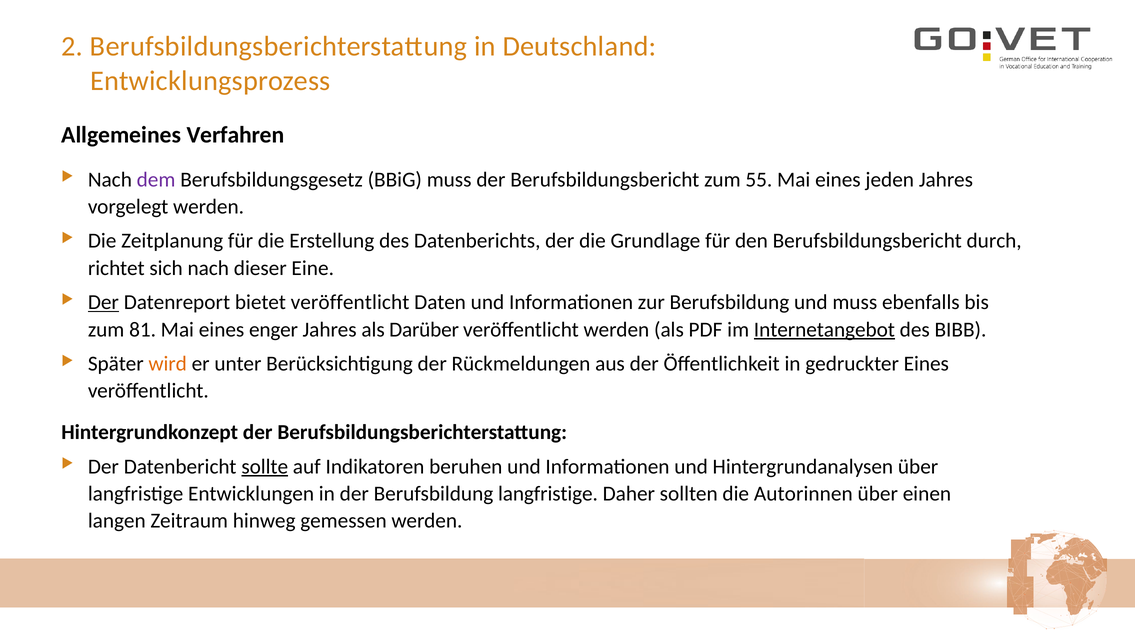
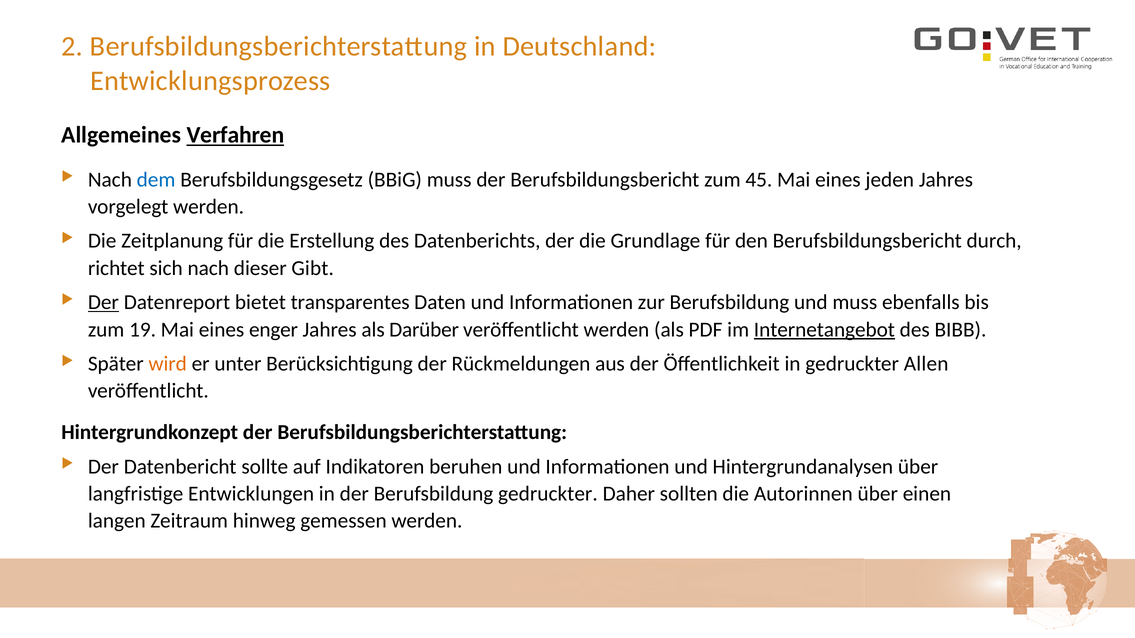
Verfahren underline: none -> present (235, 135)
dem colour: purple -> blue (156, 180)
55: 55 -> 45 (759, 180)
Eine: Eine -> Gibt (313, 268)
bietet veröffentlicht: veröffentlicht -> transparentes (350, 303)
81: 81 -> 19 (143, 330)
gedruckter Eines: Eines -> Allen (926, 364)
sollte underline: present -> none (265, 467)
Berufsbildung langfristige: langfristige -> gedruckter (548, 494)
